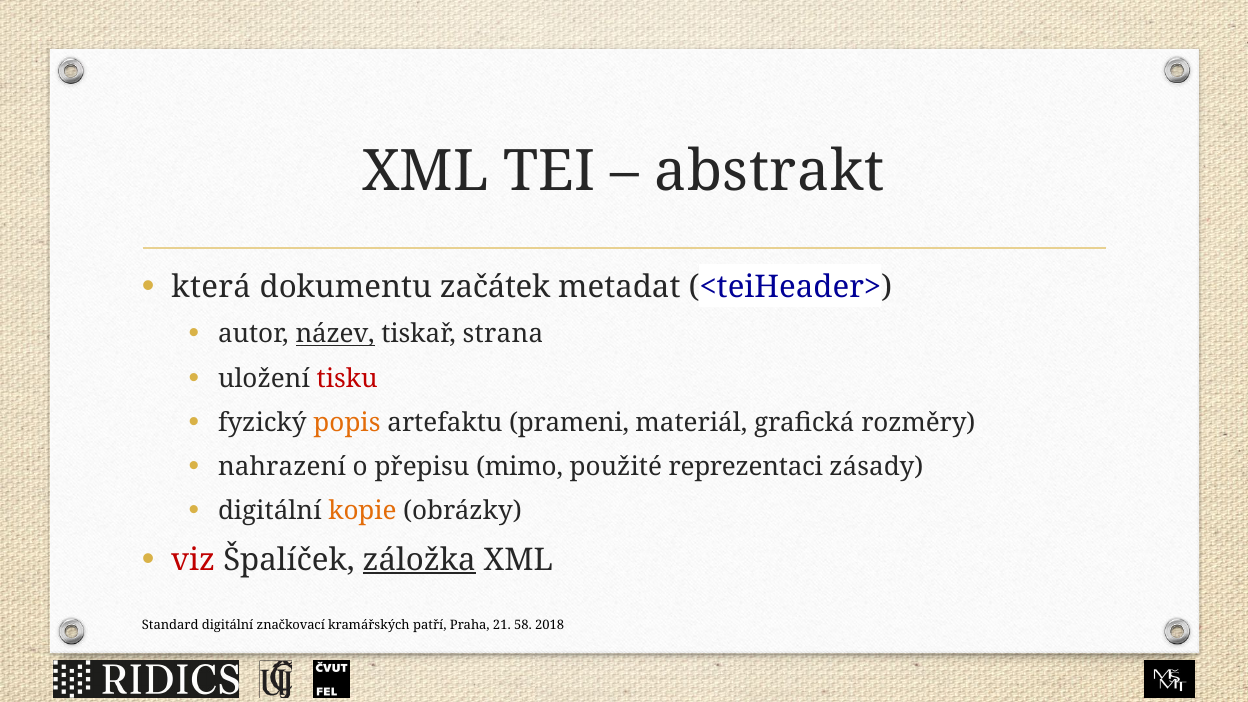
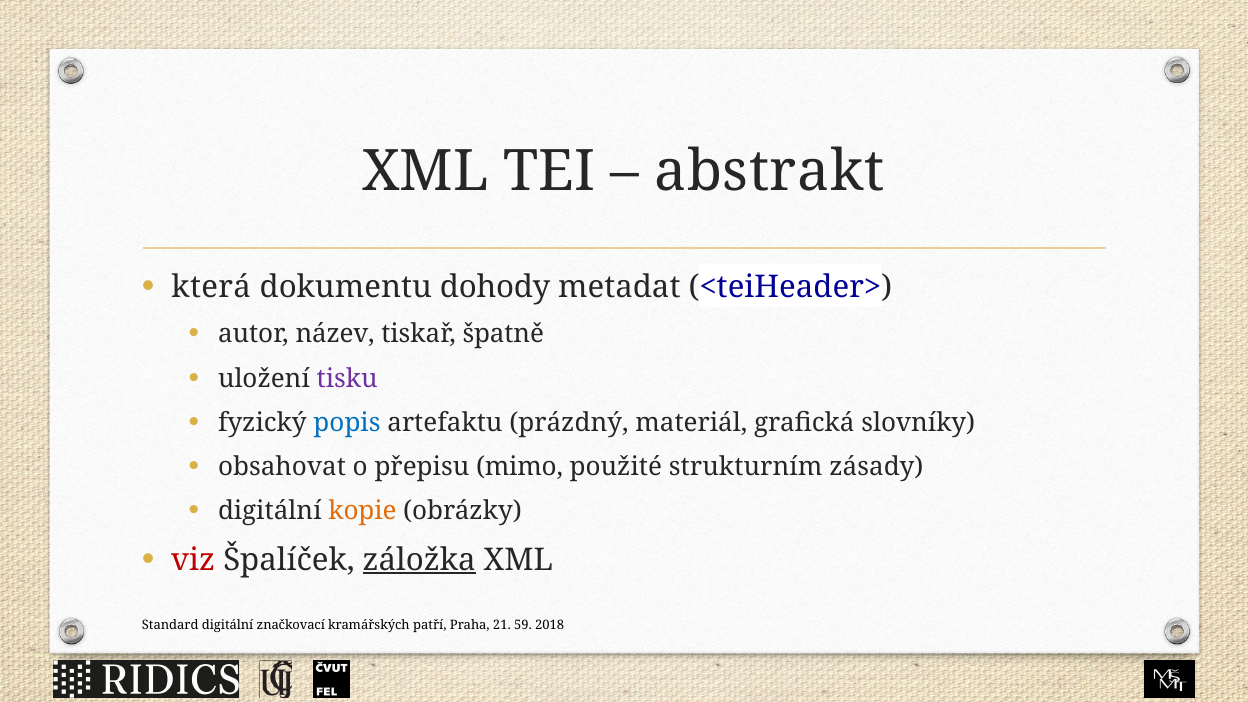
začátek: začátek -> dohody (495, 287)
název underline: present -> none (335, 334)
strana: strana -> špatně (503, 334)
tisku colour: red -> purple (347, 379)
popis colour: orange -> blue (347, 423)
prameni: prameni -> prázdný (569, 423)
rozměry: rozměry -> slovníky (918, 423)
nahrazení: nahrazení -> obsahovat (282, 467)
reprezentaci: reprezentaci -> strukturním (746, 467)
58: 58 -> 59 (523, 625)
